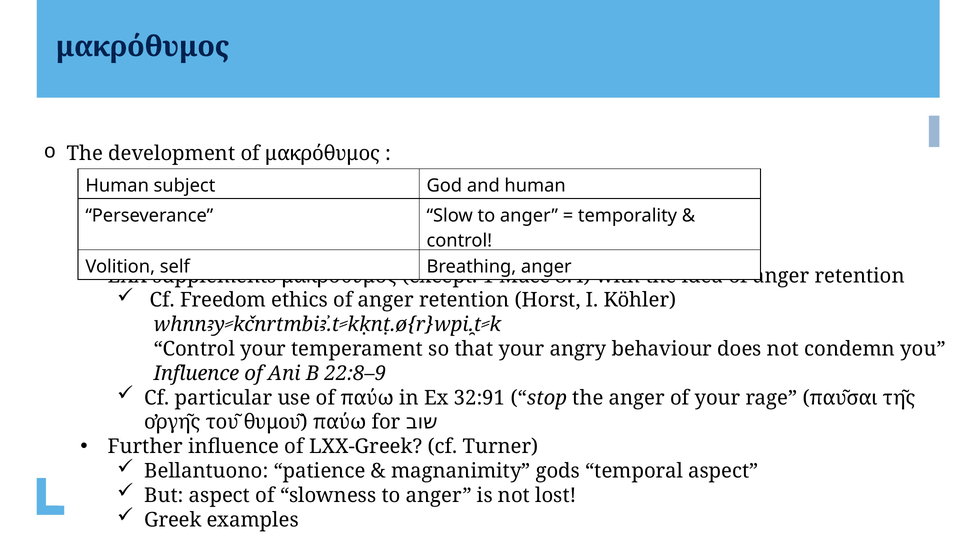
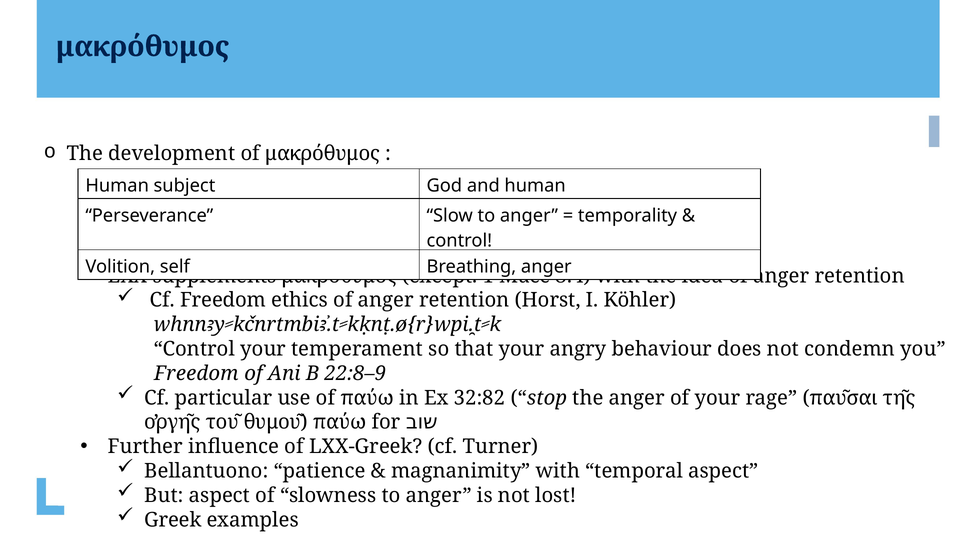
Influence: Influence -> Freedom (196, 373)
32:91: 32:91 -> 32:82 (480, 398)
magnanimity gods: gods -> with (558, 471)
